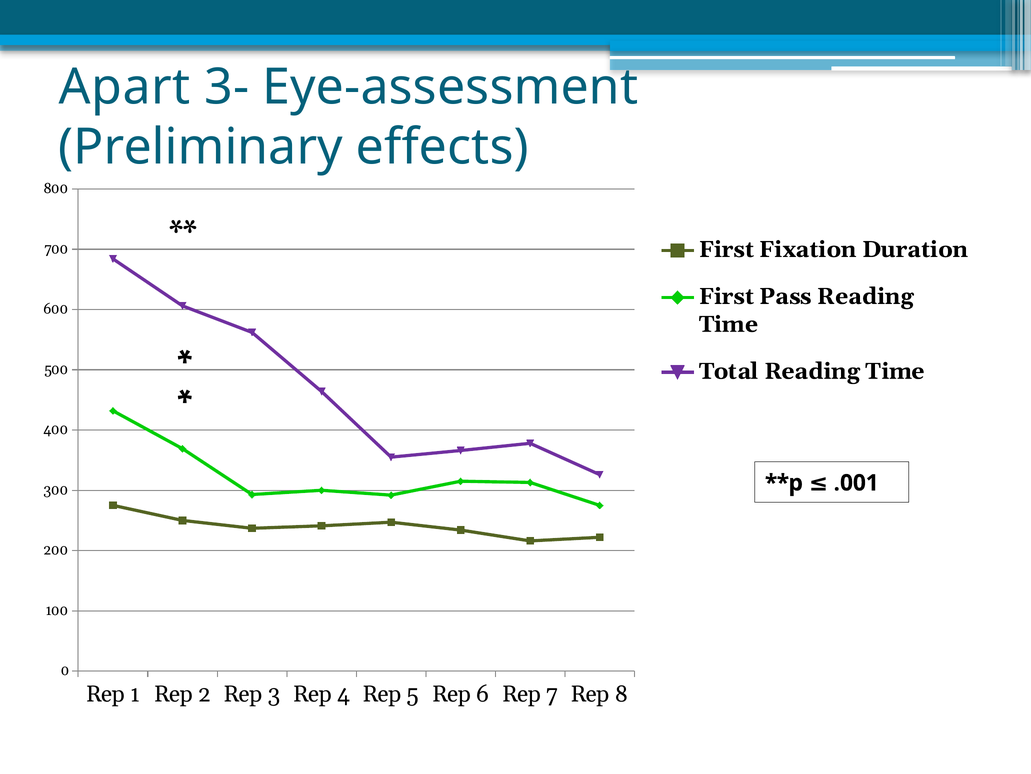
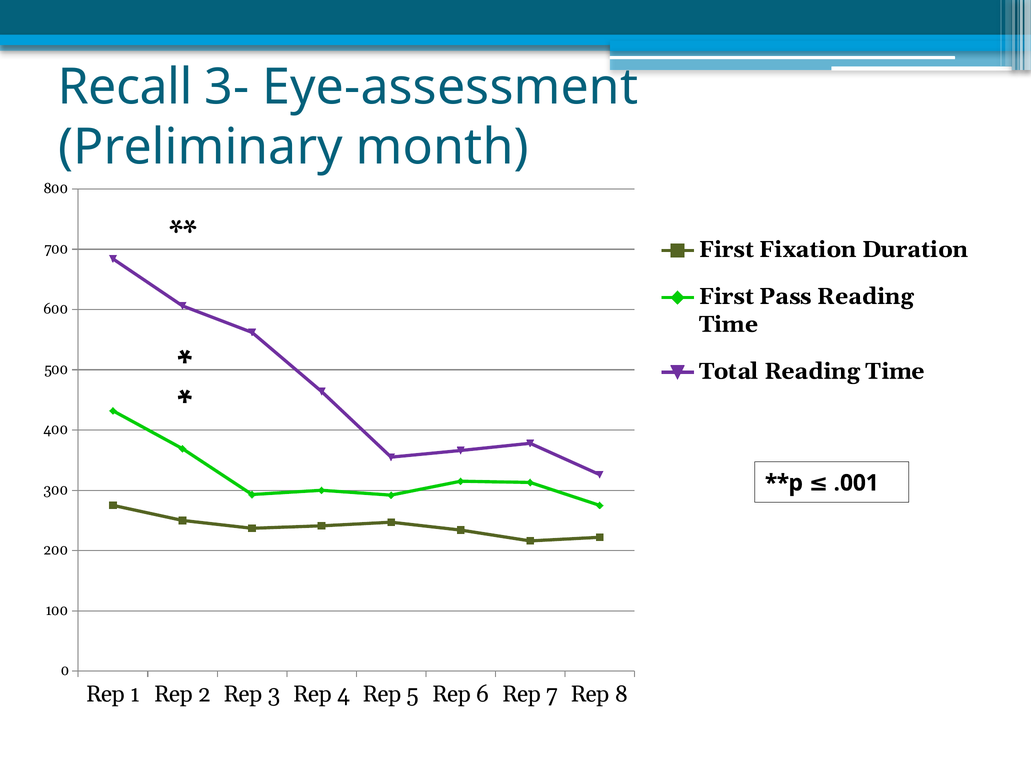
Apart: Apart -> Recall (125, 87)
effects: effects -> month (442, 147)
